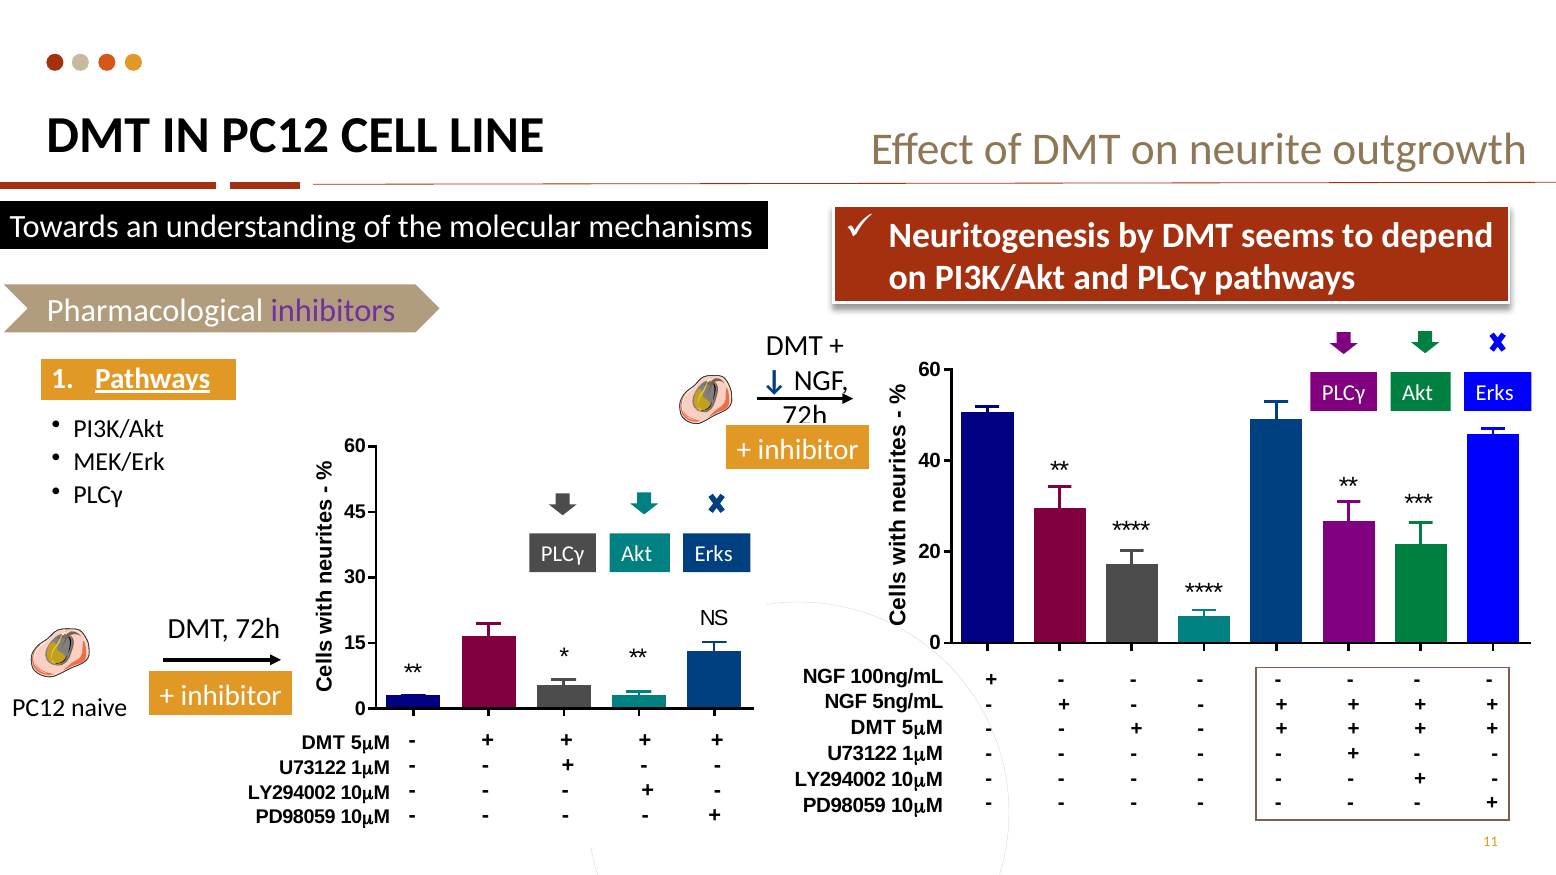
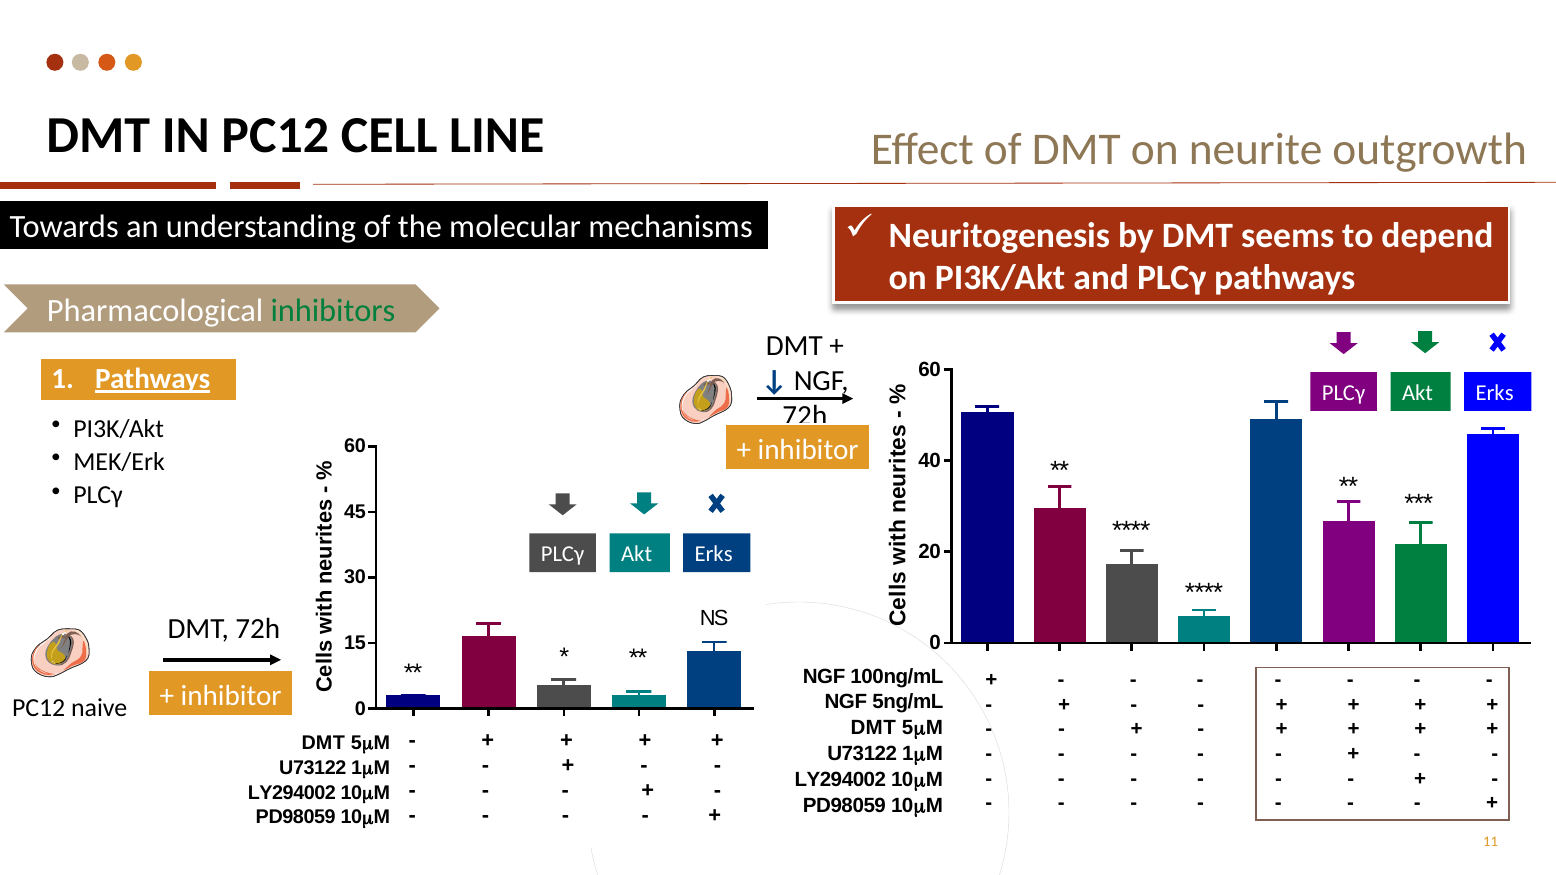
inhibitors colour: purple -> green (333, 311)
